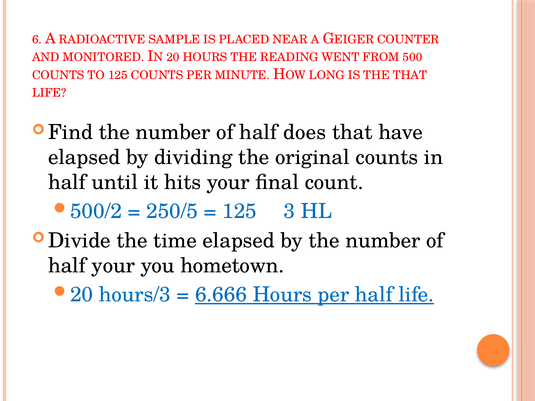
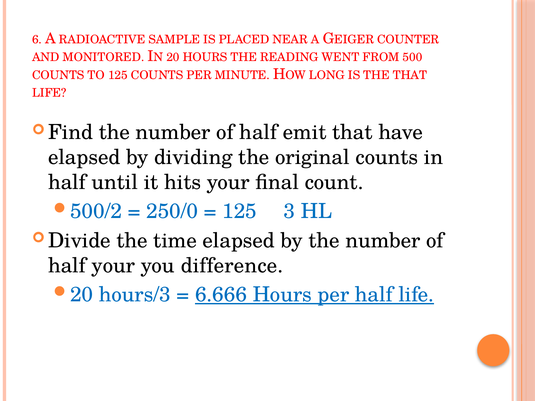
does: does -> emit (305, 132)
250/5: 250/5 -> 250/0 (172, 211)
hometown: hometown -> difference (232, 266)
